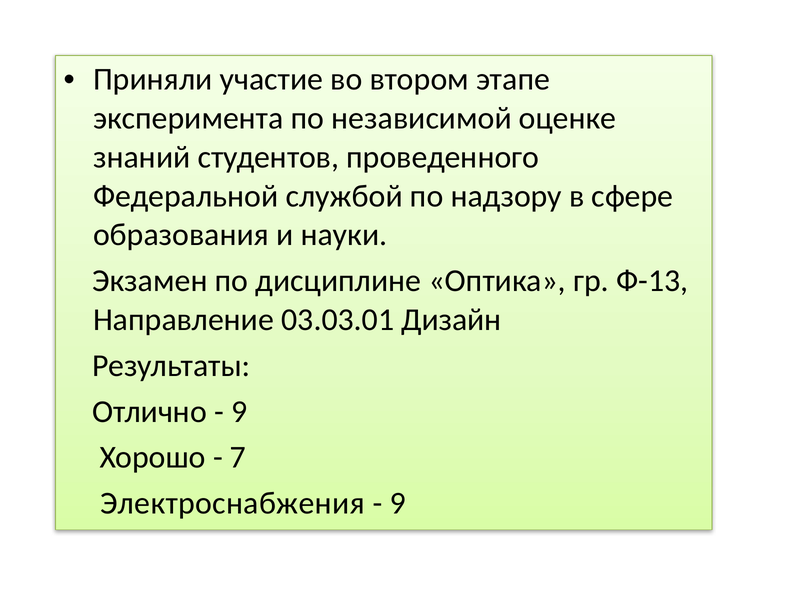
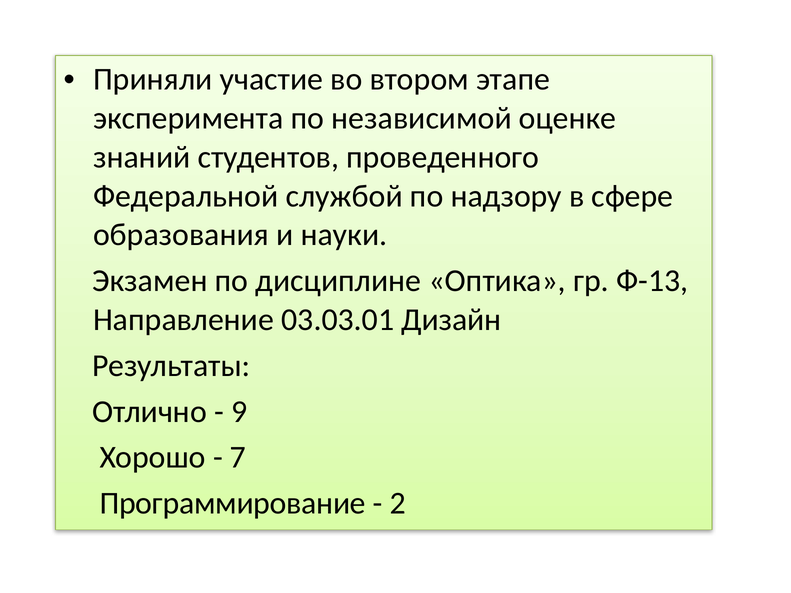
Электроснабжения: Электроснабжения -> Программирование (233, 504)
9: 9 -> 2 (398, 504)
